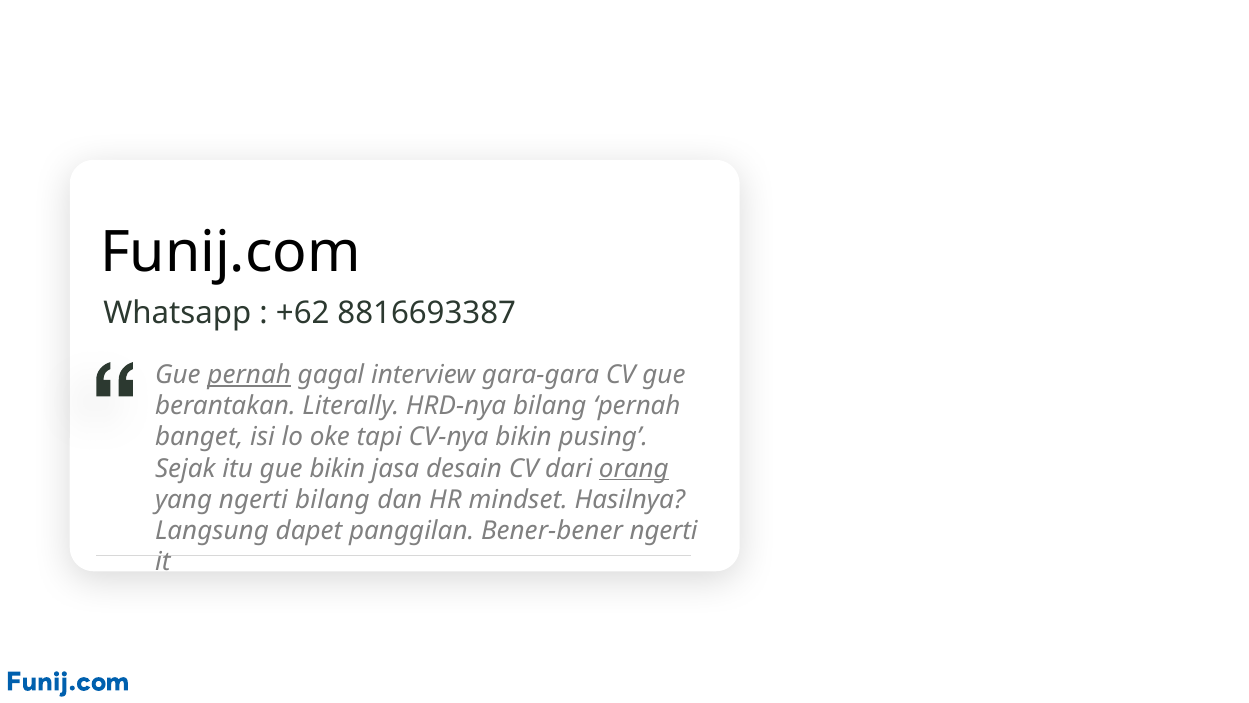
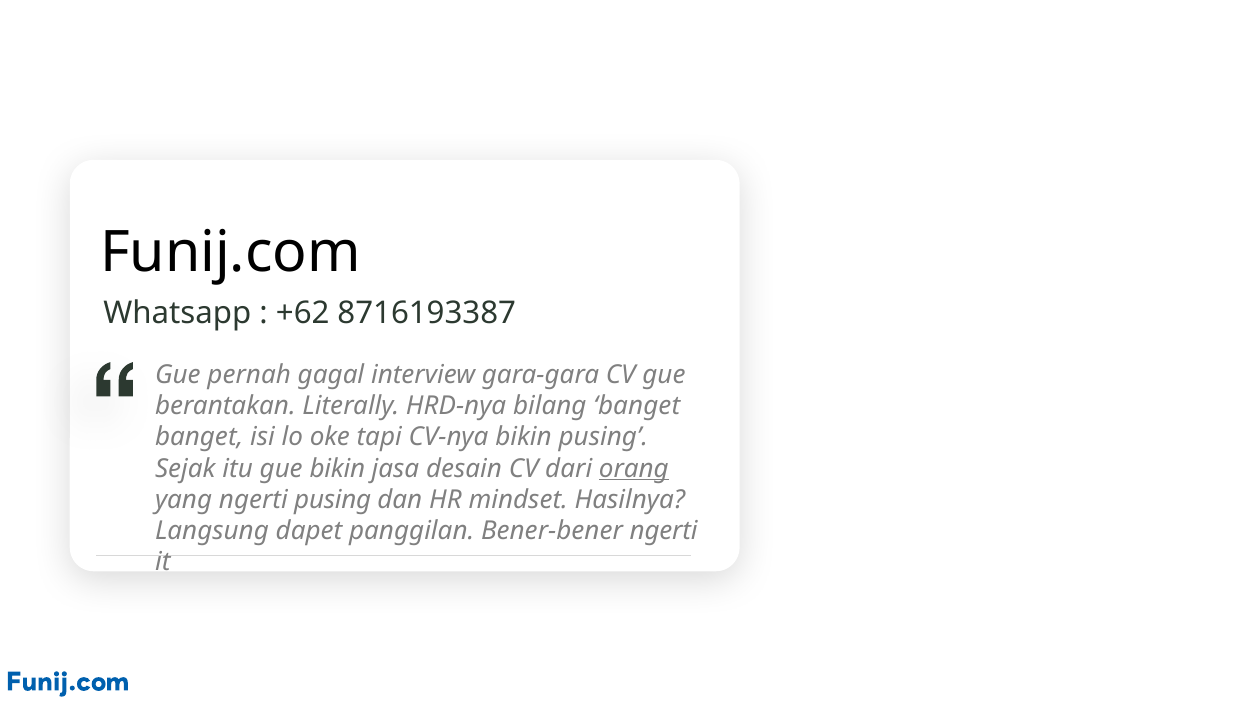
8816693387: 8816693387 -> 8716193387 (427, 313)
pernah underline: present -> none (249, 374)
bilang pernah: pernah -> banget (637, 406)
ngerti bilang: bilang -> pusing (333, 499)
